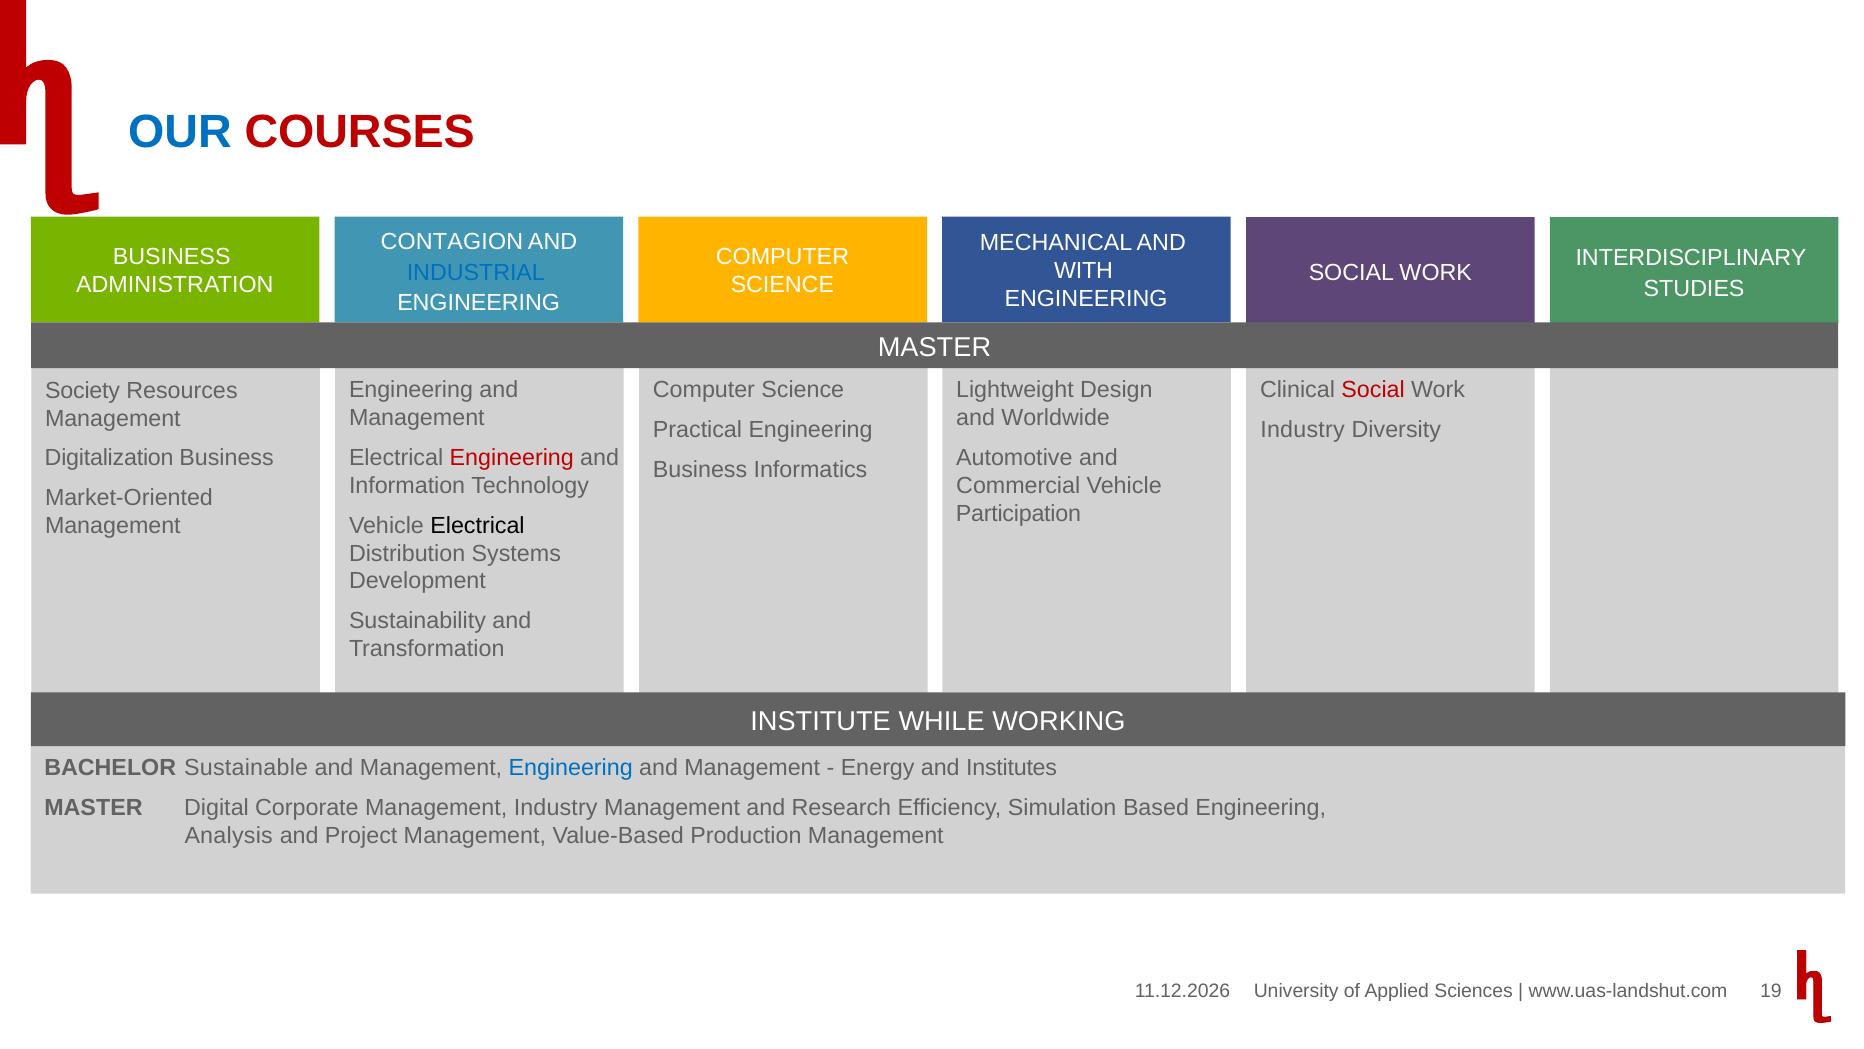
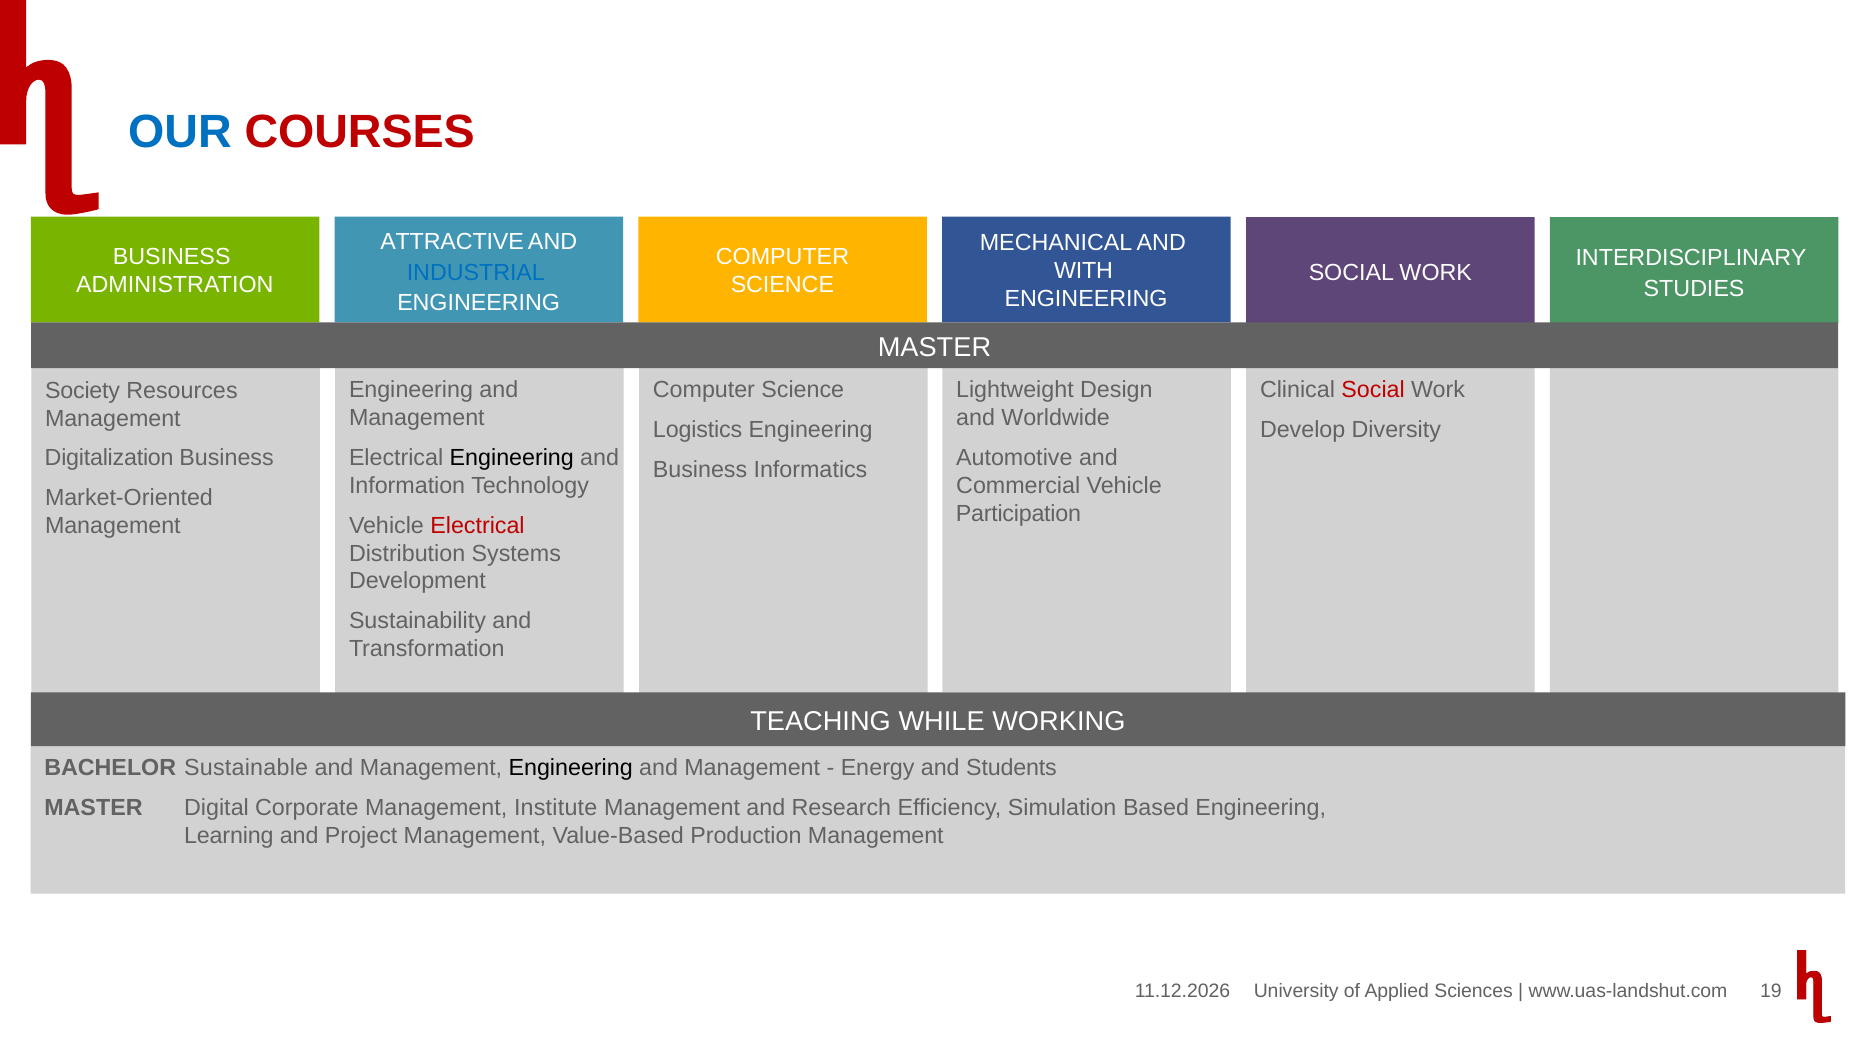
CONTAGION: CONTAGION -> ATTRACTIVE (452, 242)
Practical: Practical -> Logistics (698, 430)
Industry: Industry -> Develop (1303, 430)
Engineering colour: red -> black (512, 458)
Electrical colour: black -> red (478, 525)
INSTITUTE: INSTITUTE -> TEACHING (821, 721)
Engineering colour: blue -> black (571, 768)
Institutes: Institutes -> Students (1012, 768)
Management Industry: Industry -> Institute (556, 807)
Analysis: Analysis -> Learning (229, 835)
